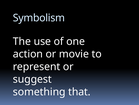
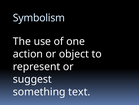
movie: movie -> object (74, 54)
that: that -> text (79, 91)
